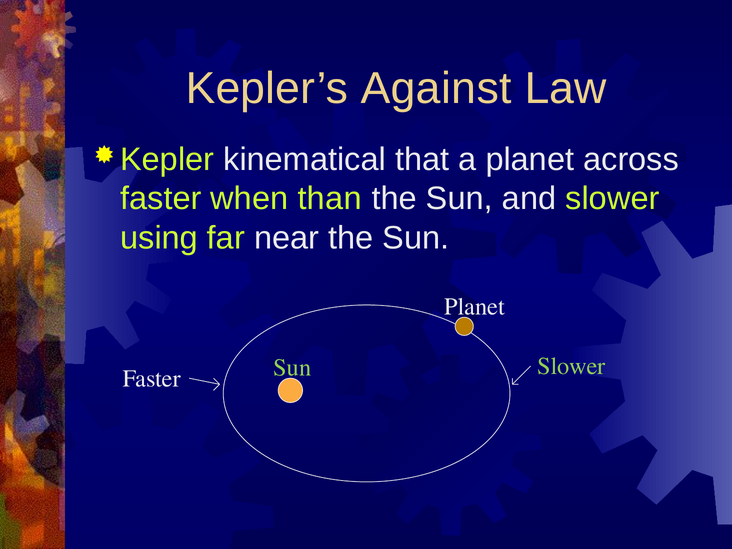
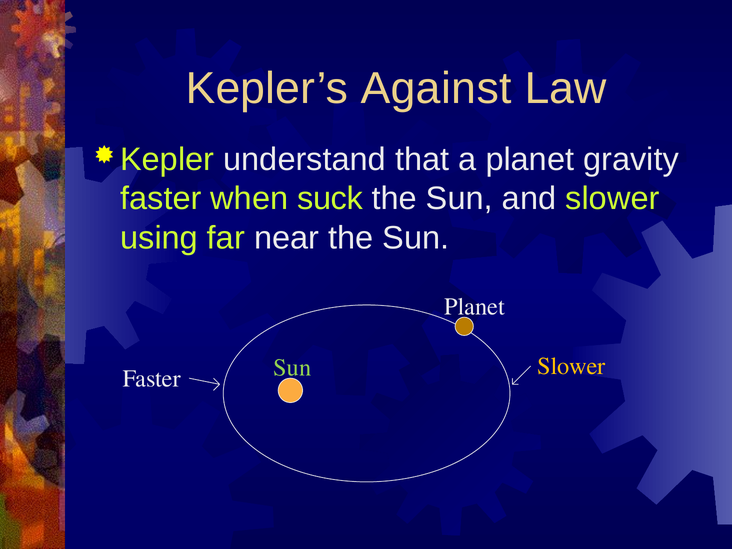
kinematical: kinematical -> understand (305, 160)
across: across -> gravity (631, 160)
than: than -> suck (330, 199)
Slower colour: light green -> yellow (571, 366)
